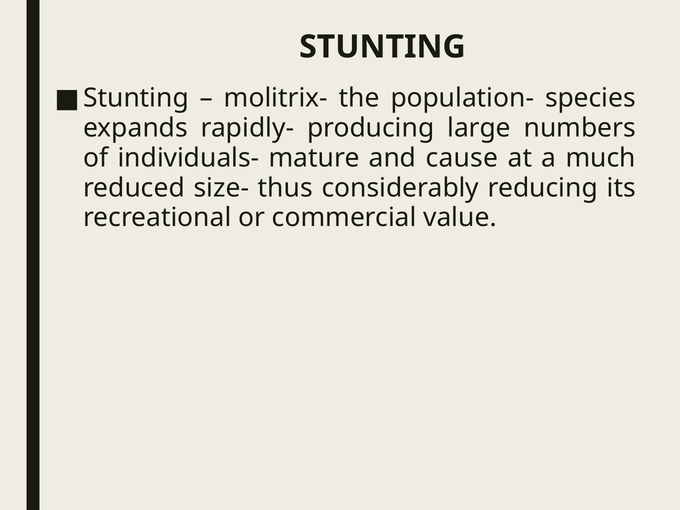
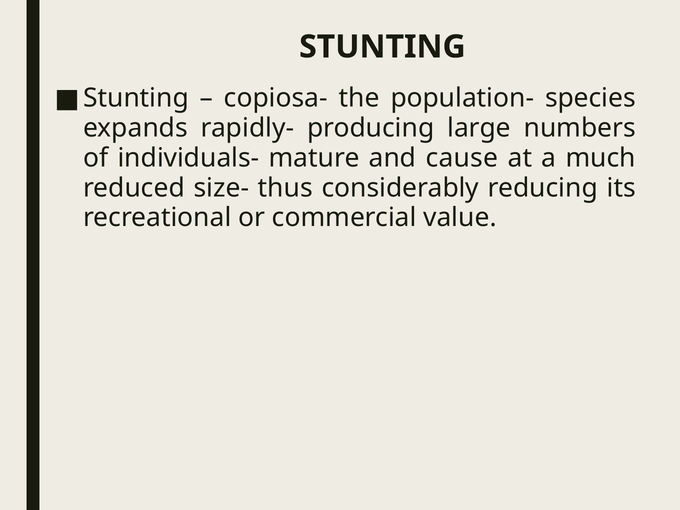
molitrix-: molitrix- -> copiosa- (276, 98)
